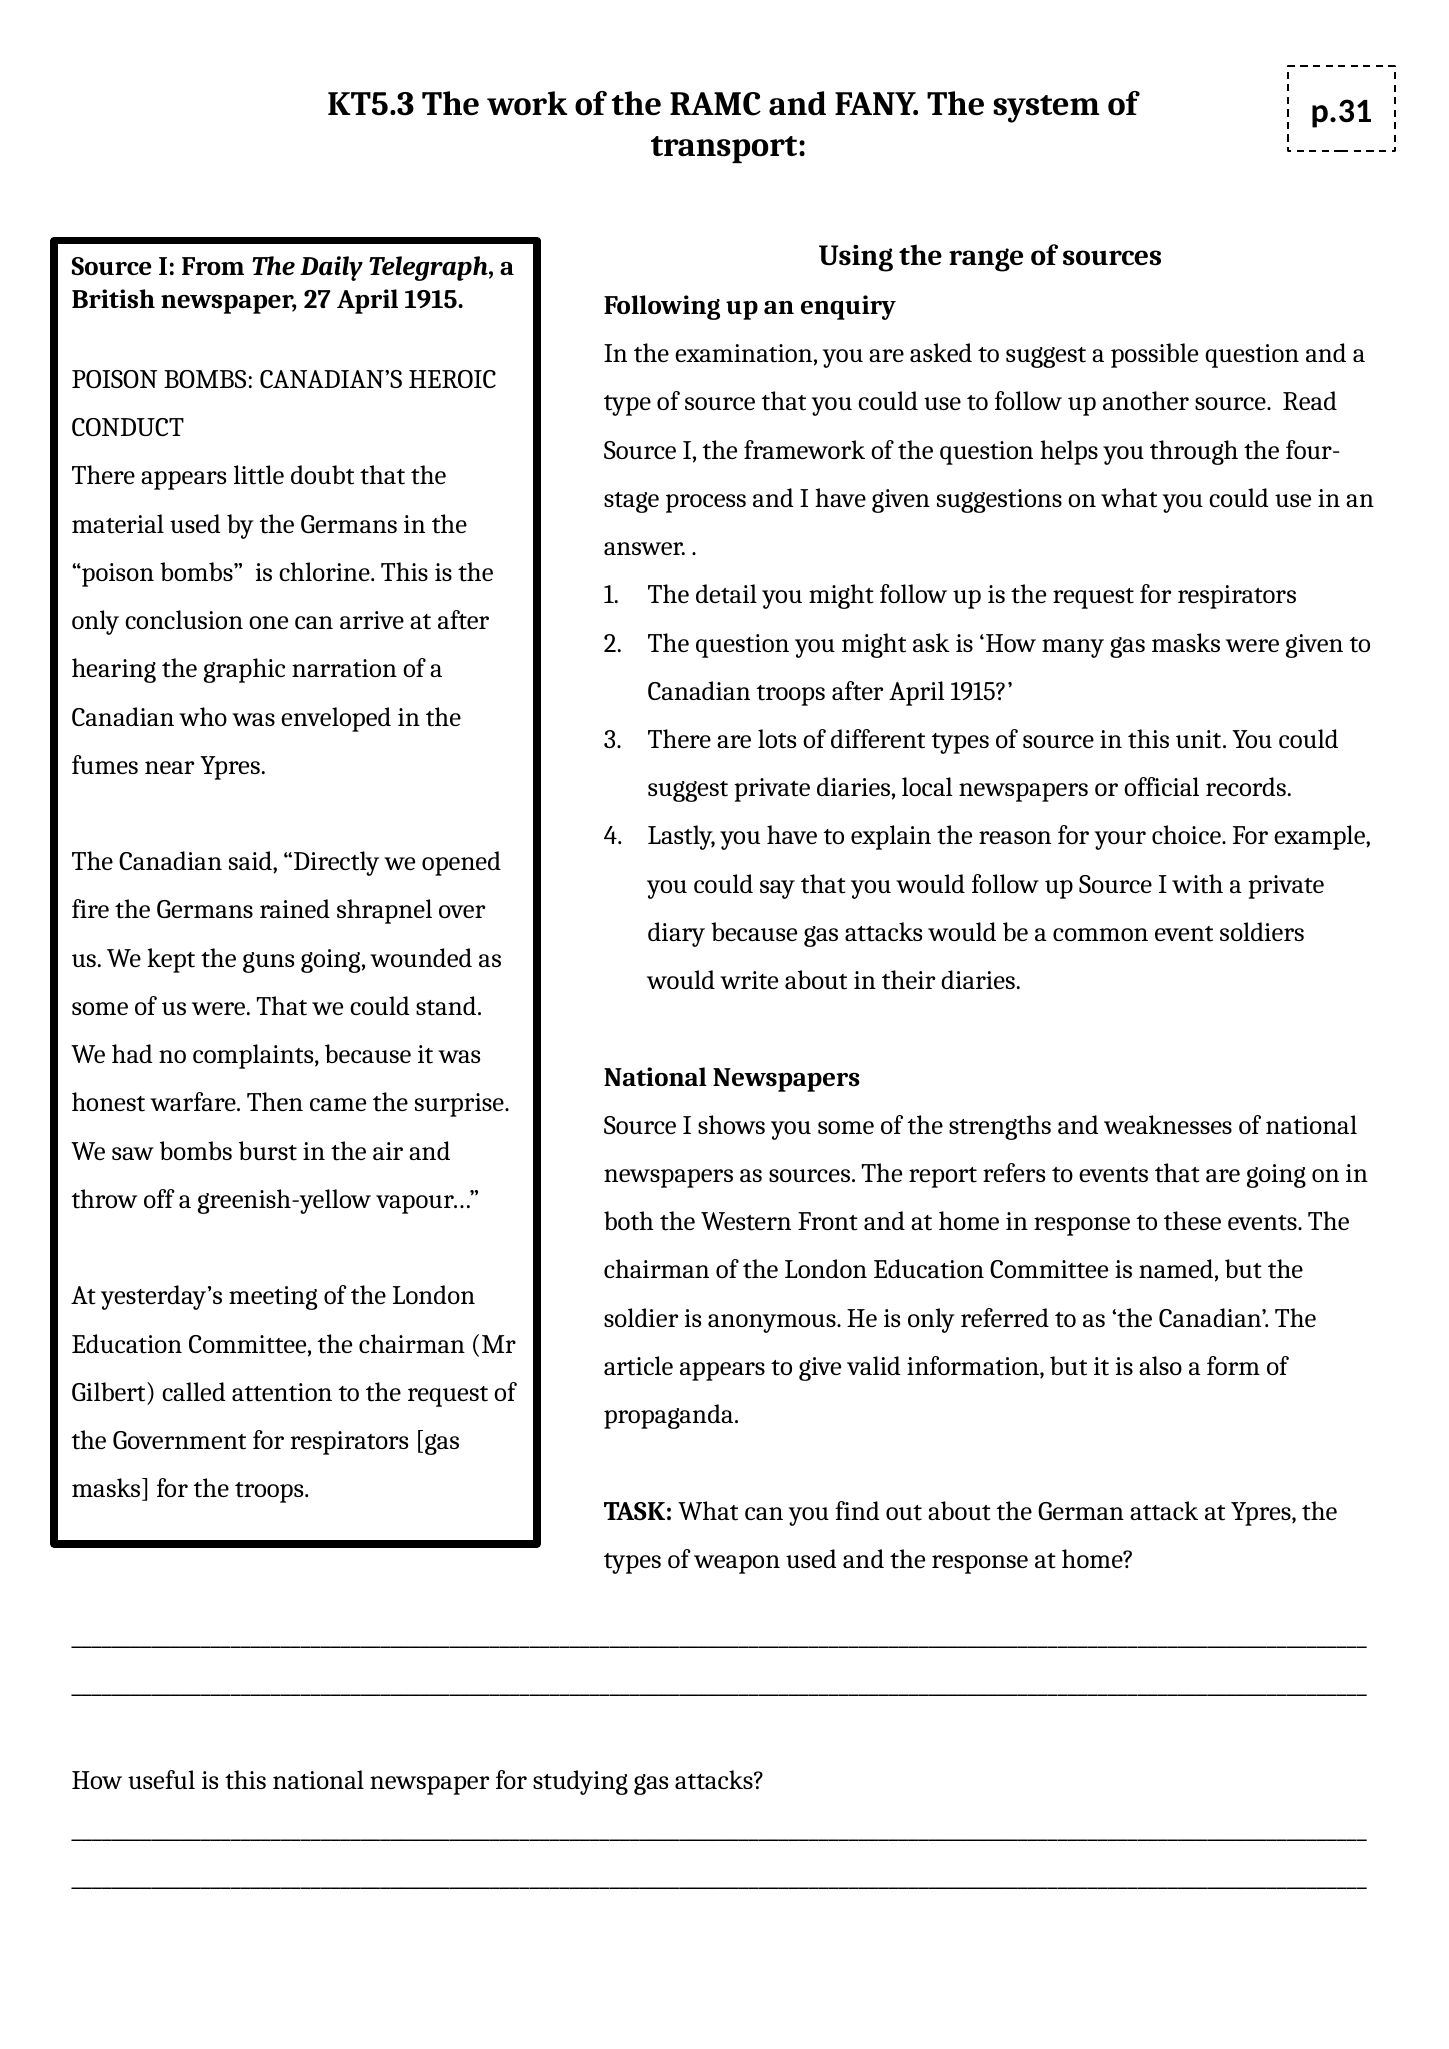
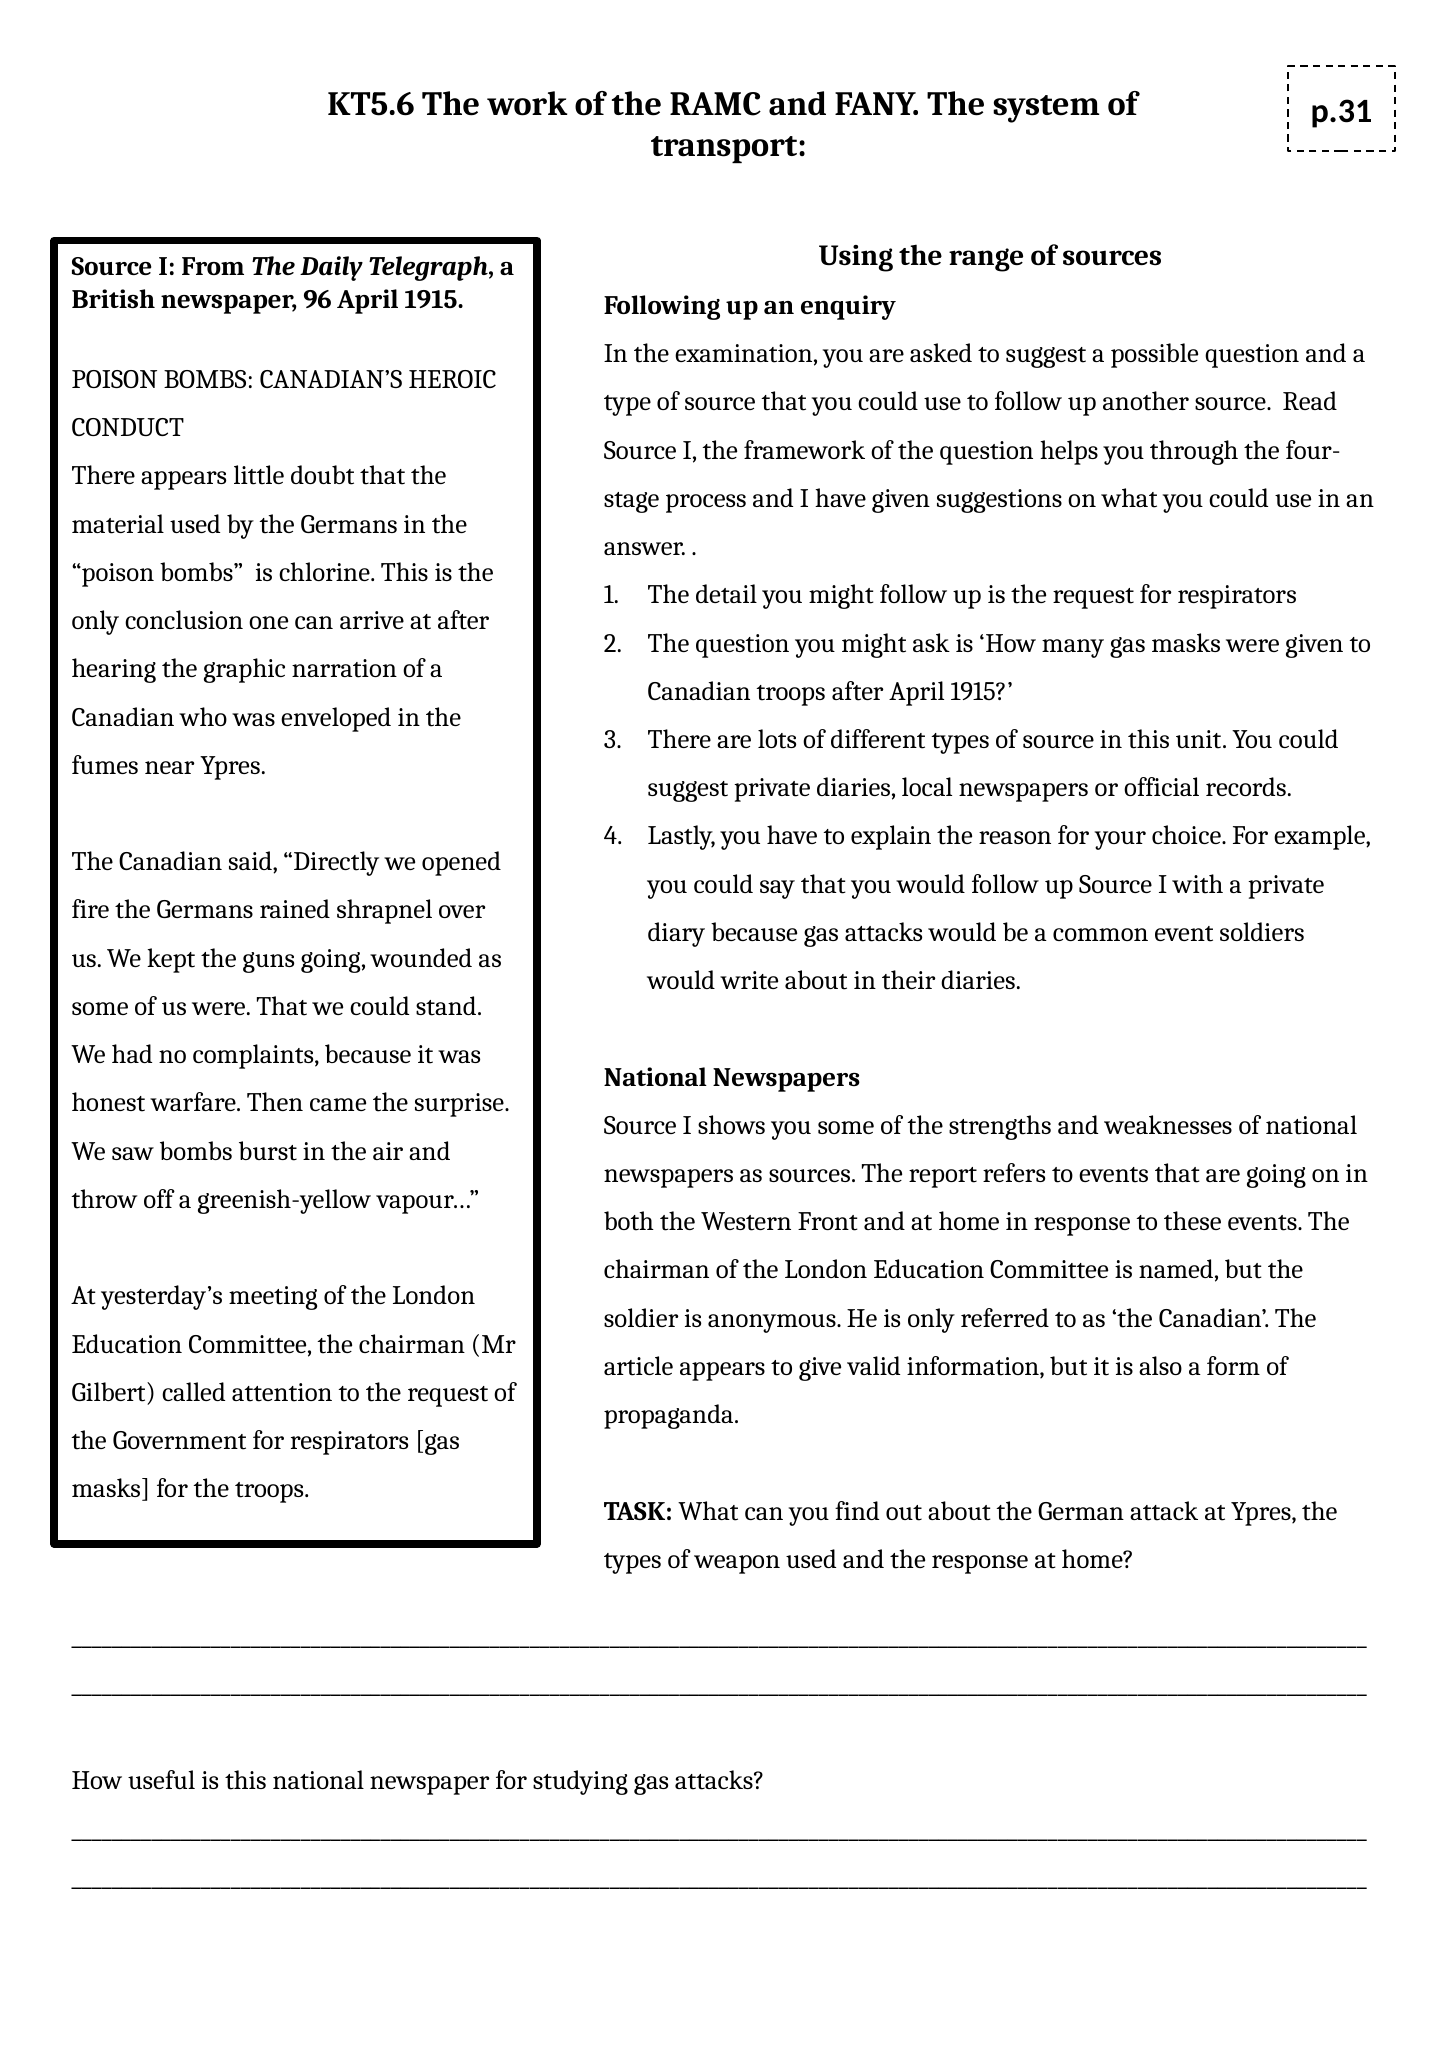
KT5.3: KT5.3 -> KT5.6 (371, 104)
27: 27 -> 96 (318, 299)
